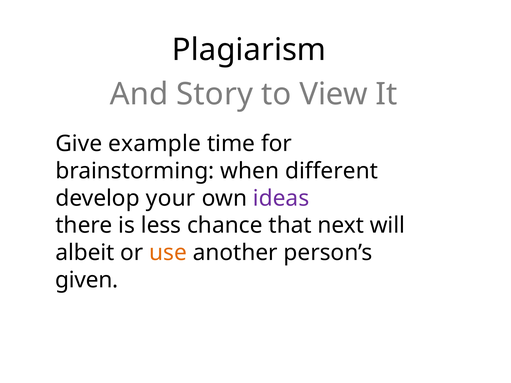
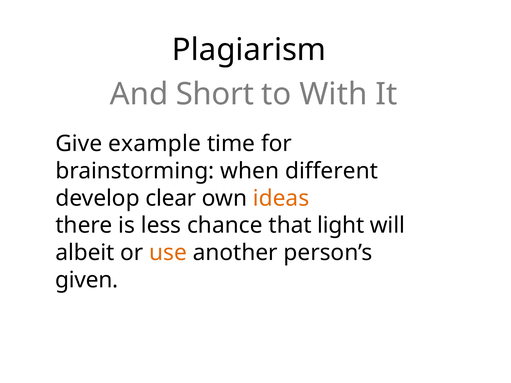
Story: Story -> Short (215, 94)
View: View -> With (333, 94)
your: your -> clear (171, 198)
ideas colour: purple -> orange (281, 198)
next: next -> light (341, 226)
